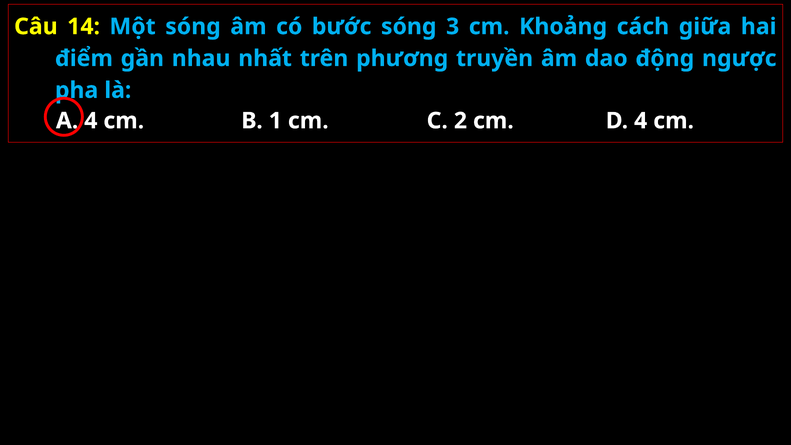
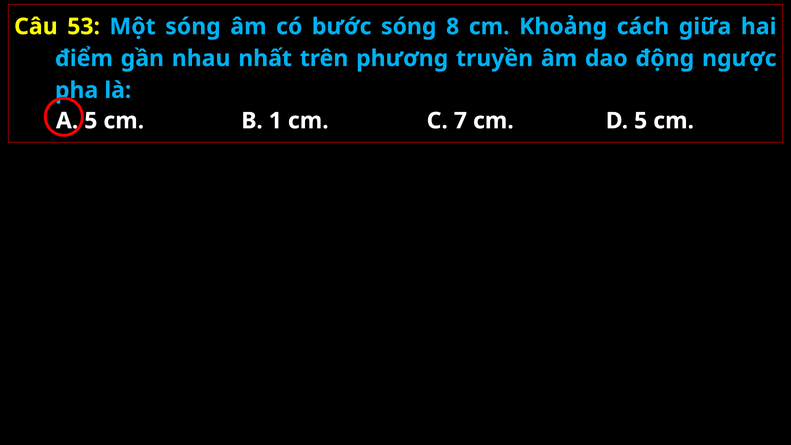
14: 14 -> 53 (84, 27)
3: 3 -> 8 (453, 27)
4: 4 -> 5 (91, 121)
2: 2 -> 7 (460, 121)
D 4: 4 -> 5 (641, 121)
